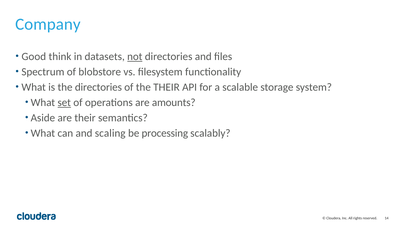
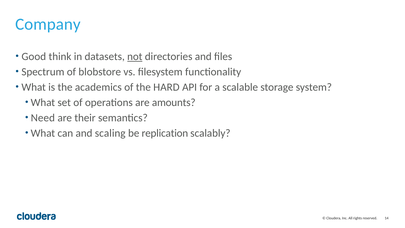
the directories: directories -> academics (98, 87)
the THEIR: THEIR -> HARD (166, 87)
set underline: present -> none (64, 103)
Aside: Aside -> Need (43, 118)
processing: processing -> replication (165, 133)
